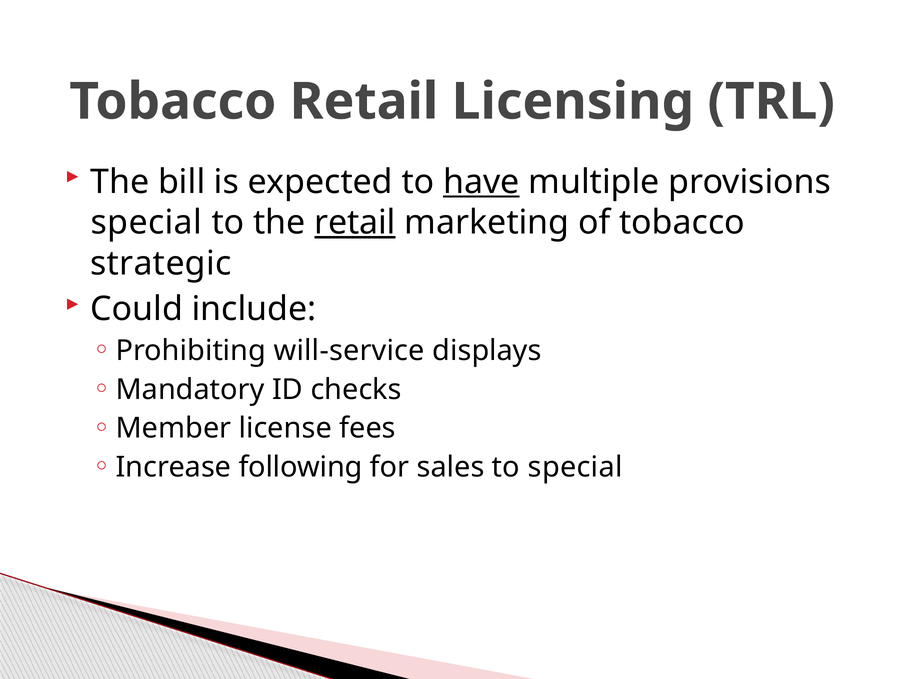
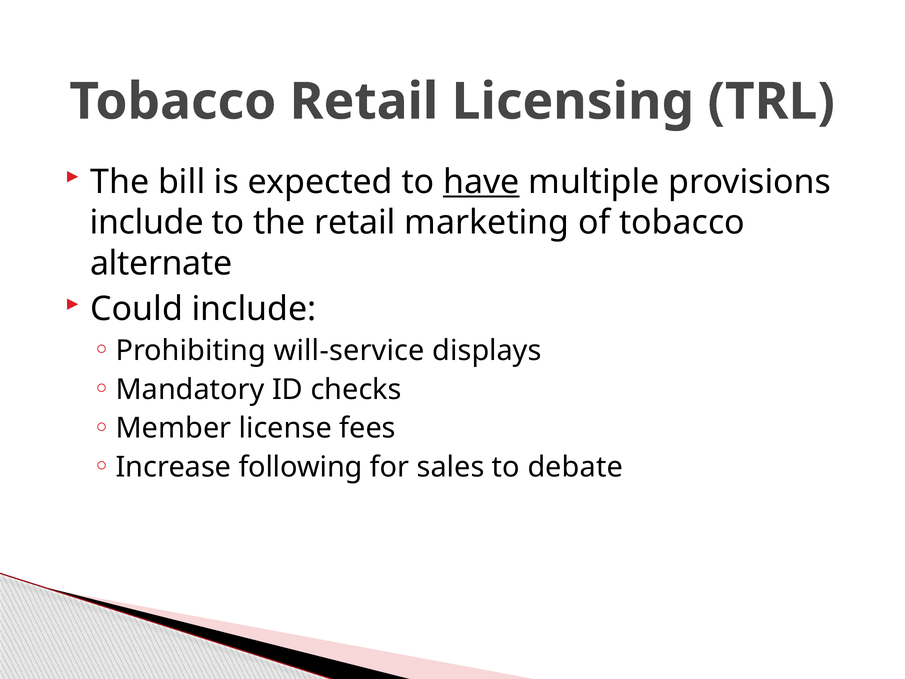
special: special -> include (147, 223)
retail underline: present -> none (355, 223)
strategic: strategic -> alternate (161, 263)
to special: special -> debate (575, 467)
